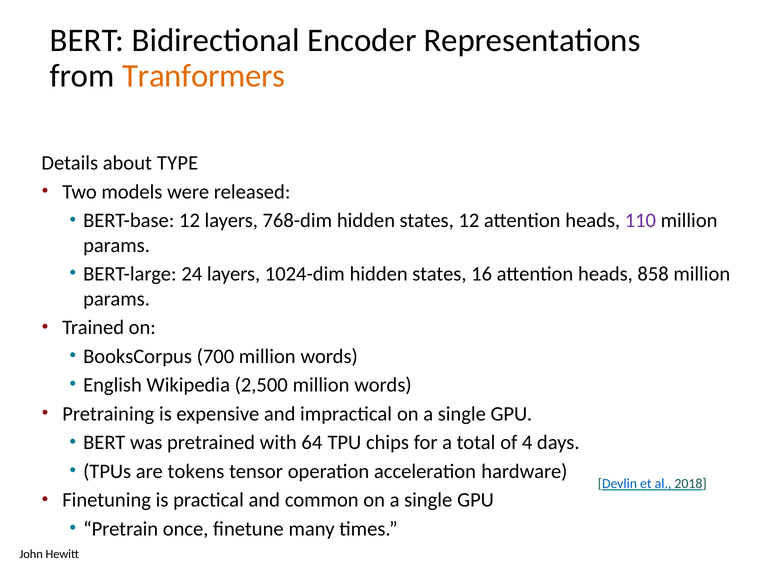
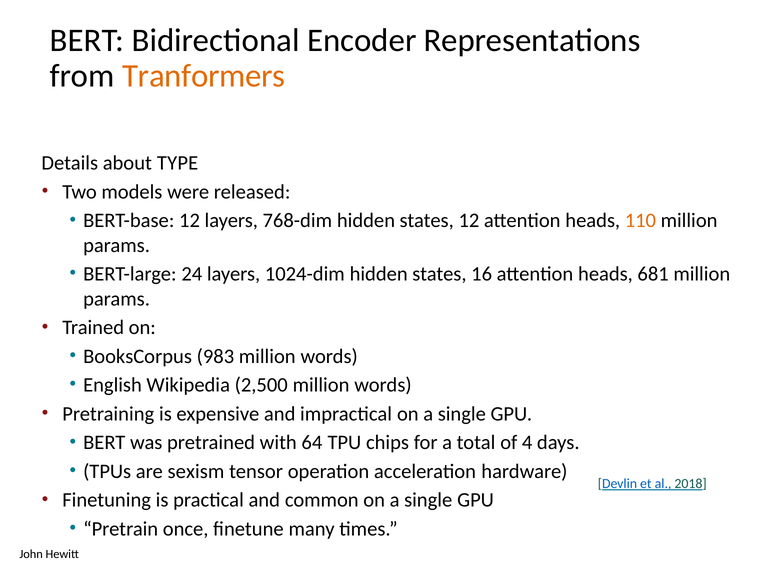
110 colour: purple -> orange (640, 221)
858: 858 -> 681 (653, 274)
700: 700 -> 983 (215, 356)
tokens: tokens -> sexism (196, 471)
